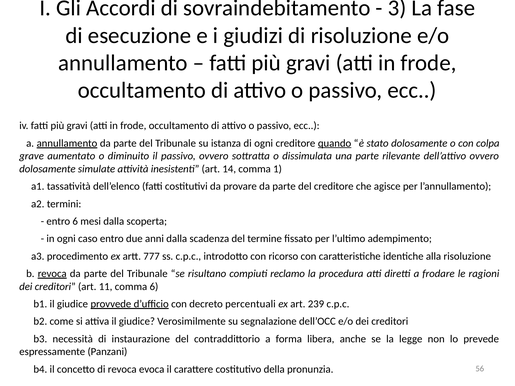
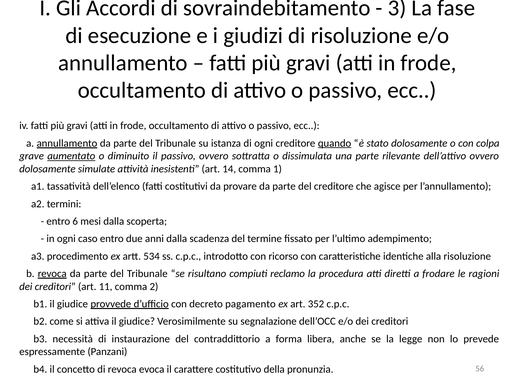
aumentato underline: none -> present (71, 156)
777: 777 -> 534 (152, 256)
comma 6: 6 -> 2 (154, 287)
percentuali: percentuali -> pagamento (250, 304)
239: 239 -> 352 (316, 304)
